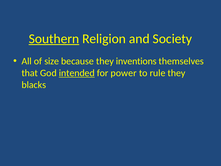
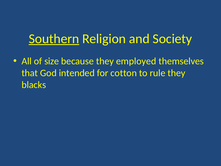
inventions: inventions -> employed (136, 61)
intended underline: present -> none (77, 73)
power: power -> cotton (124, 73)
